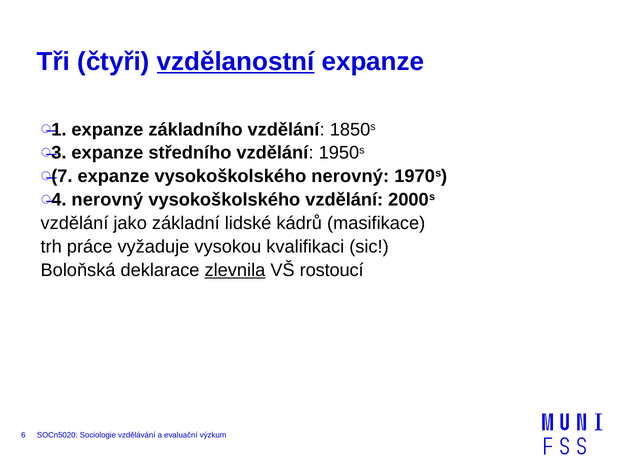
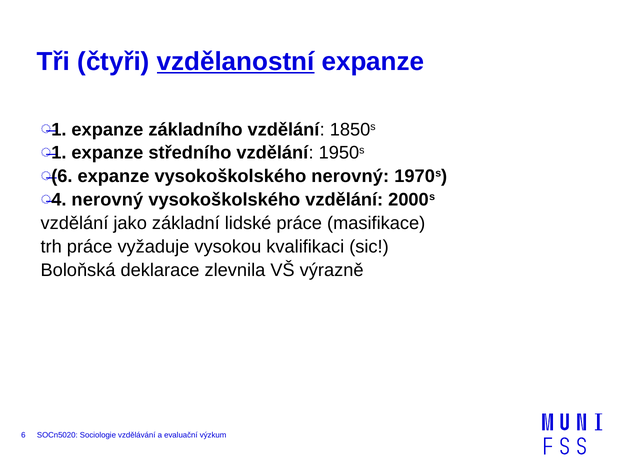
3: 3 -> 1 (59, 153)
7: 7 -> 6 (62, 176)
lidské kádrů: kádrů -> práce (299, 223)
zlevnila underline: present -> none (235, 270)
rostoucí: rostoucí -> výrazně (332, 270)
